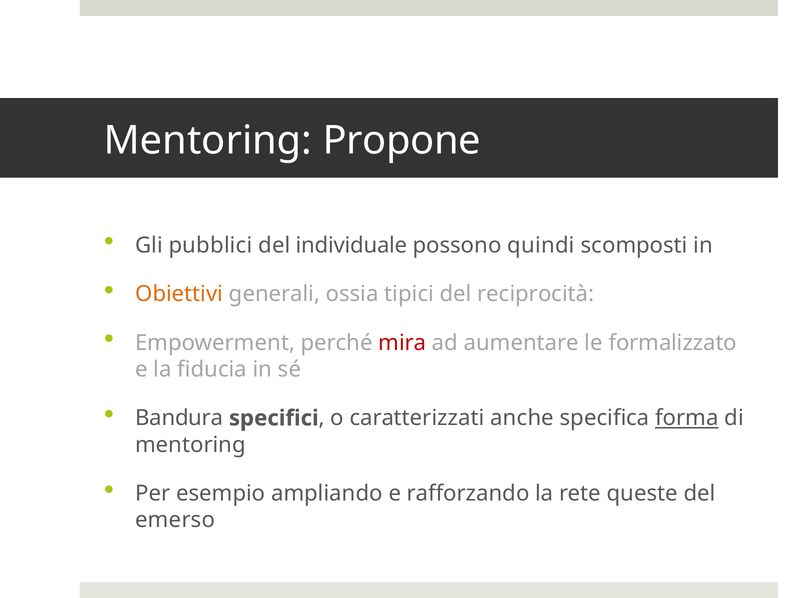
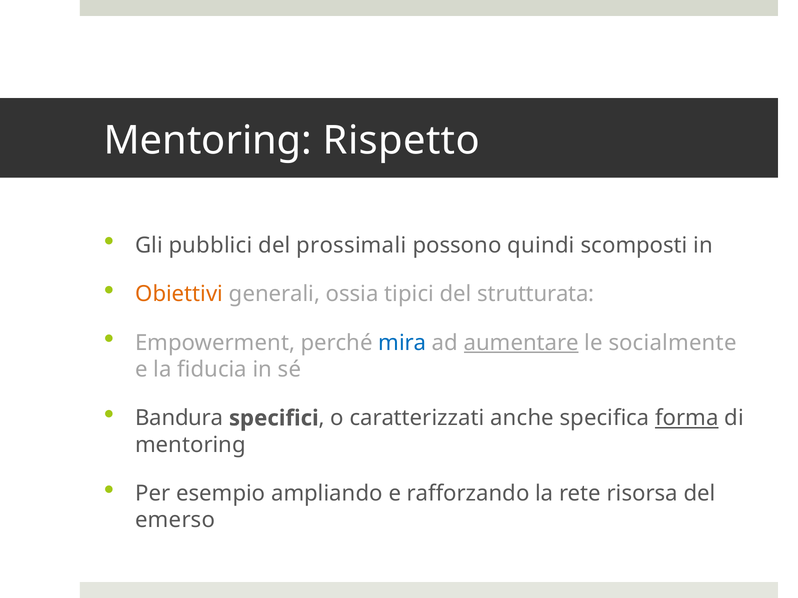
Propone: Propone -> Rispetto (401, 141)
individuale: individuale -> prossimali (351, 245)
reciprocità: reciprocità -> strutturata (536, 294)
mira colour: red -> blue (402, 343)
aumentare underline: none -> present (521, 343)
formalizzato: formalizzato -> socialmente (673, 343)
queste: queste -> risorsa (642, 494)
